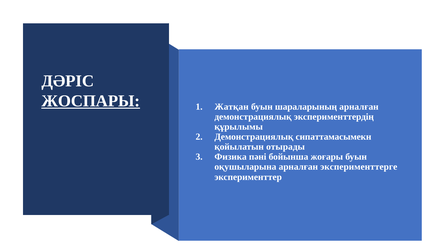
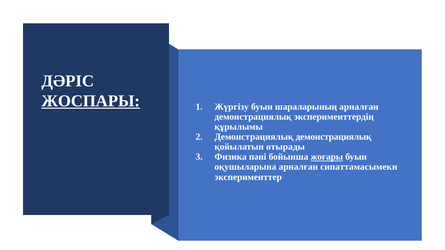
Жатқан: Жатқан -> Жүргізу (232, 107)
Демонстрациялық сипаттамасымекн: сипаттамасымекн -> демонстрациялық (334, 137)
жоғары underline: none -> present (327, 157)
эксперименттерге: эксперименттерге -> сипаттамасымекн (359, 167)
